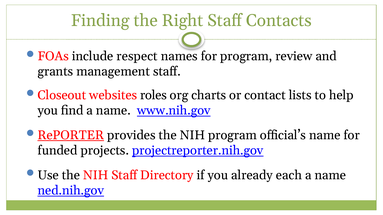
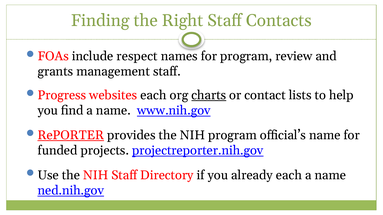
Closeout: Closeout -> Progress (62, 95)
websites roles: roles -> each (153, 95)
charts underline: none -> present (209, 95)
